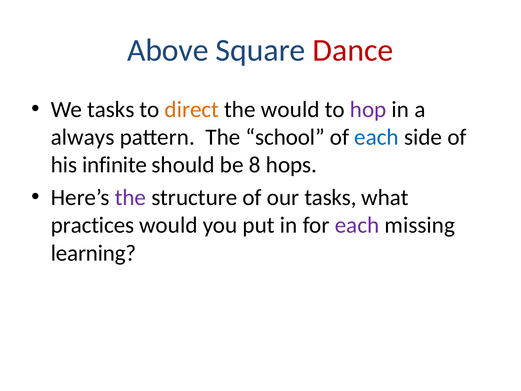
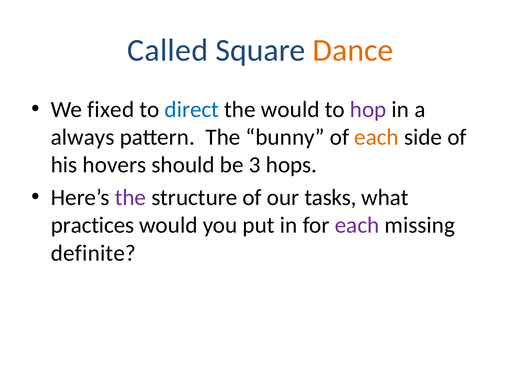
Above: Above -> Called (168, 50)
Dance colour: red -> orange (353, 50)
We tasks: tasks -> fixed (111, 109)
direct colour: orange -> blue (192, 109)
school: school -> bunny (285, 137)
each colour: blue -> orange (377, 137)
infinite: infinite -> hovers (114, 165)
8: 8 -> 3 (255, 165)
learning: learning -> definite (93, 253)
